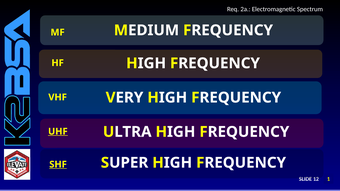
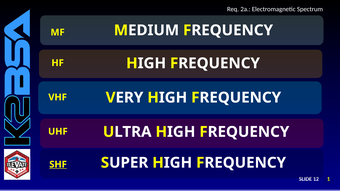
UHF underline: present -> none (58, 132)
